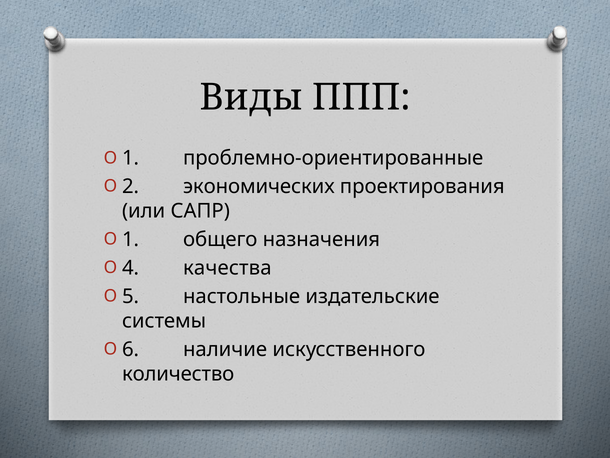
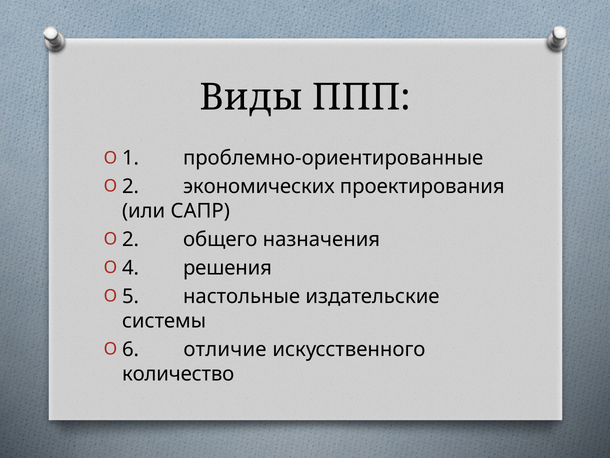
1: 1 -> 2 (131, 239)
качества: качества -> решения (227, 268)
наличие: наличие -> отличие (225, 349)
